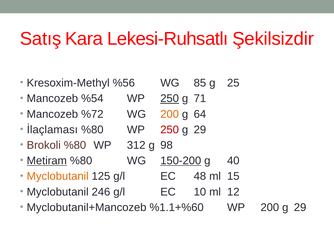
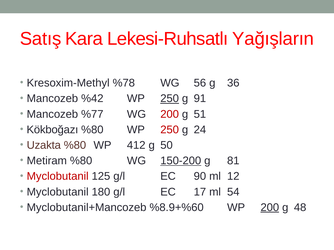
Şekilsizdir: Şekilsizdir -> Yağışların (273, 39)
%56: %56 -> %78 (124, 83)
85: 85 -> 56 (200, 83)
25: 25 -> 36 (233, 83)
%54: %54 -> %42 (92, 99)
71: 71 -> 91 (200, 99)
%72: %72 -> %77 (92, 114)
200 colour: orange -> red (170, 114)
64: 64 -> 51 (200, 114)
İlaçlaması: İlaçlaması -> Kökboğazı (52, 130)
29: 29 -> 24 (200, 130)
Brokoli: Brokoli -> Uzakta (44, 145)
312: 312 -> 412 (136, 145)
98: 98 -> 50 (167, 145)
Metiram underline: present -> none (47, 161)
40: 40 -> 81 (233, 161)
Myclobutanil colour: orange -> red (58, 177)
48: 48 -> 90 (200, 177)
15: 15 -> 12 (233, 177)
246: 246 -> 180 (101, 192)
10: 10 -> 17 (200, 192)
12: 12 -> 54 (233, 192)
%1.1+%60: %1.1+%60 -> %8.9+%60 (177, 208)
200 underline: none -> present (270, 208)
29: 29 -> 48 (300, 208)
